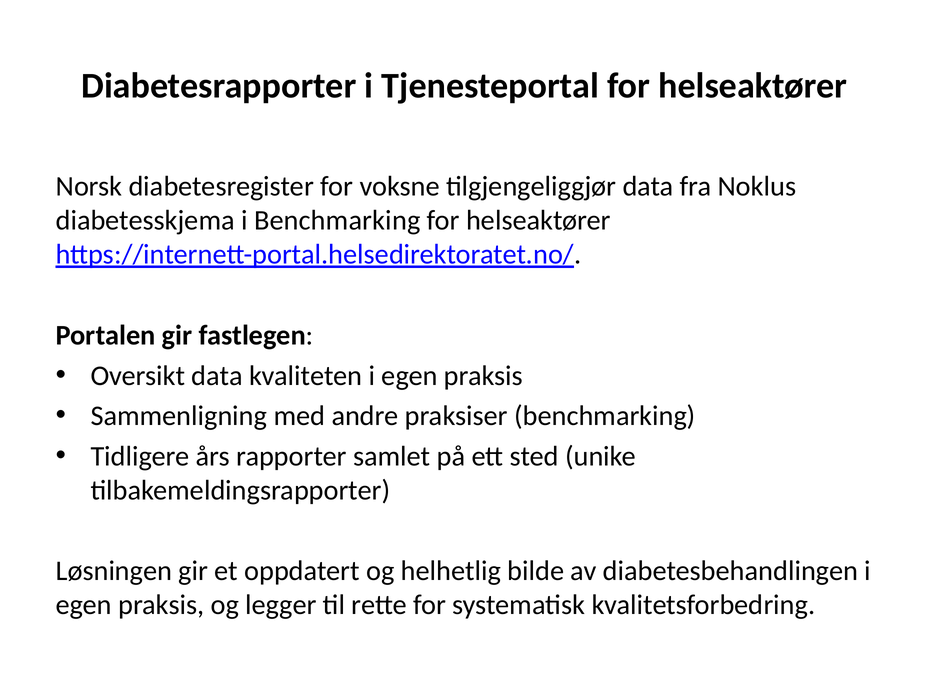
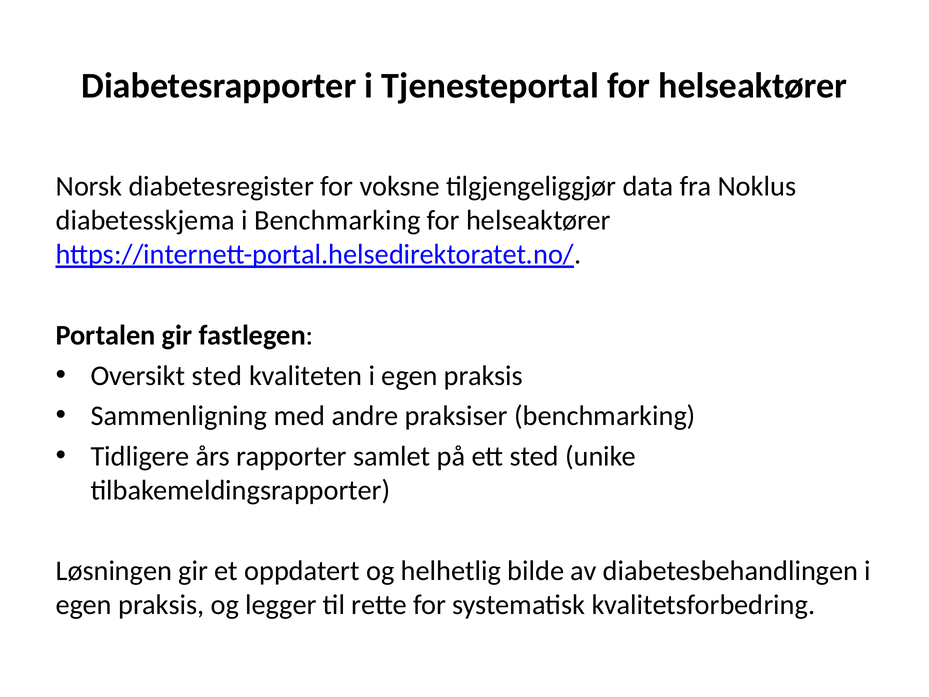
Oversikt data: data -> sted (217, 376)
